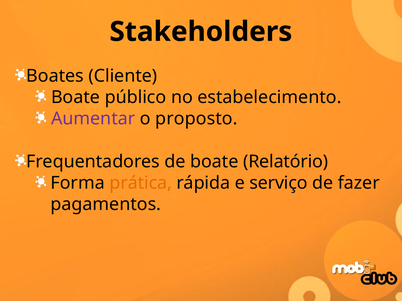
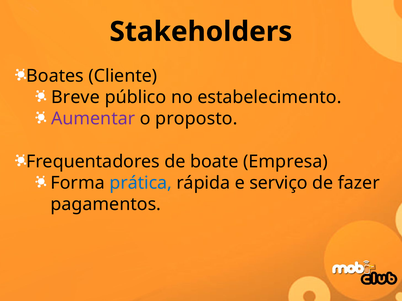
Boate: Boate -> Breve (75, 98)
Relatório: Relatório -> Empresa (286, 162)
prática colour: orange -> blue (141, 183)
